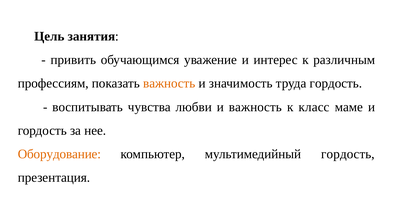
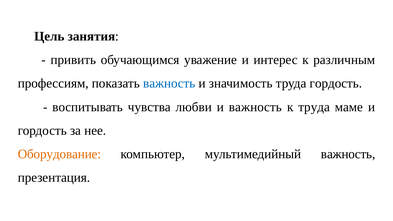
важность colour: orange -> blue (169, 83)
к класс: класс -> труда (314, 107)
мультимедийный гордость: гордость -> важность (348, 154)
